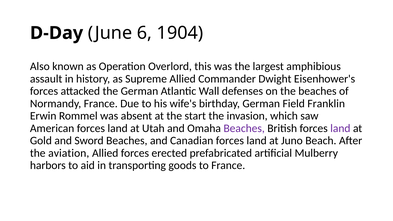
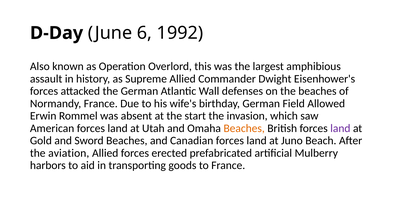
1904: 1904 -> 1992 (180, 33)
Franklin: Franklin -> Allowed (326, 104)
Beaches colour: purple -> orange (244, 128)
